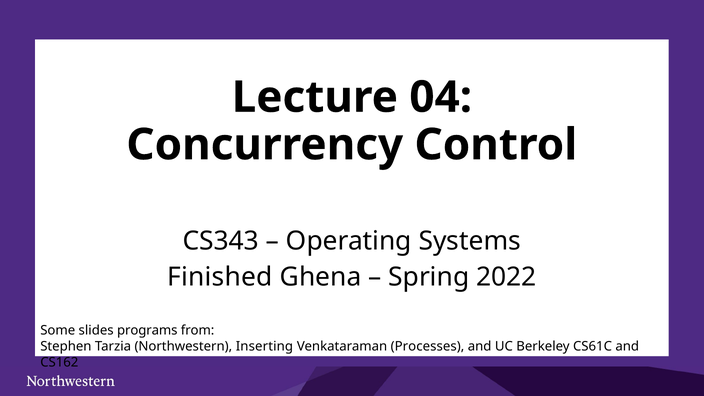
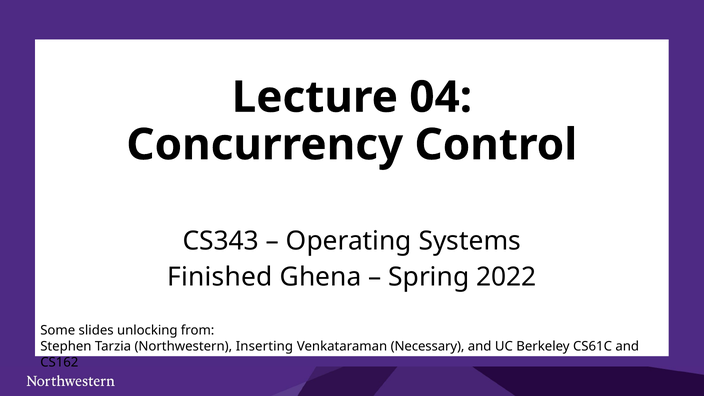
programs: programs -> unlocking (147, 331)
Processes: Processes -> Necessary (428, 346)
